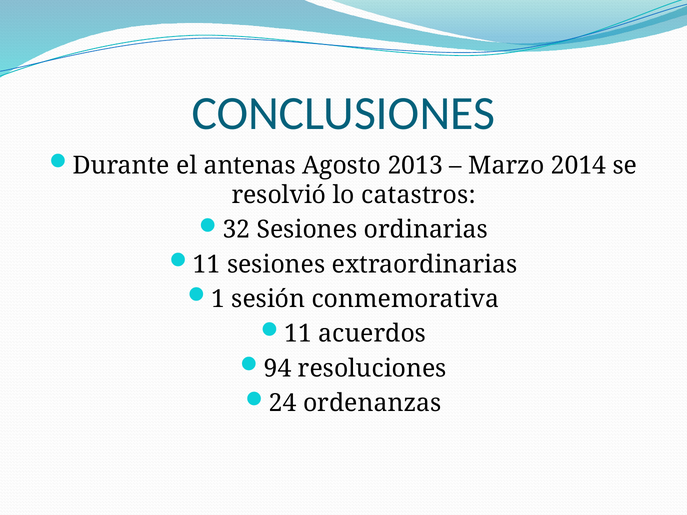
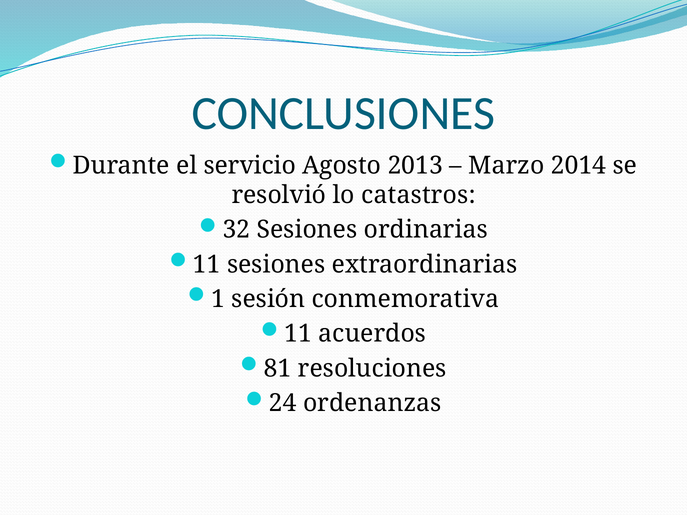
antenas: antenas -> servicio (250, 165)
94: 94 -> 81 (278, 369)
